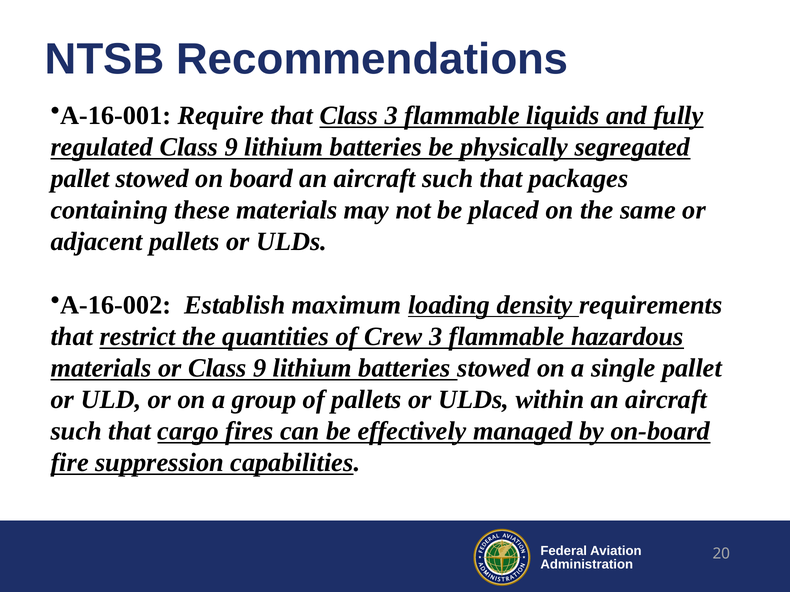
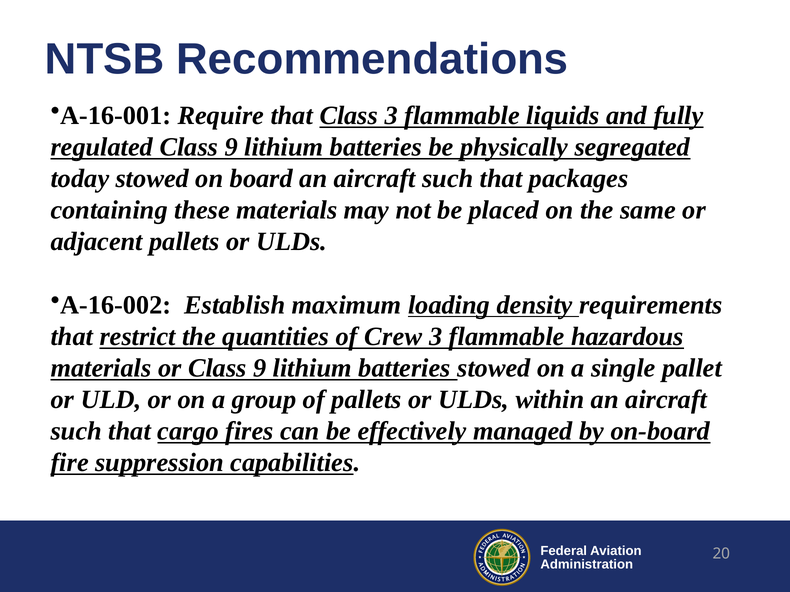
pallet: pallet -> today (80, 179)
